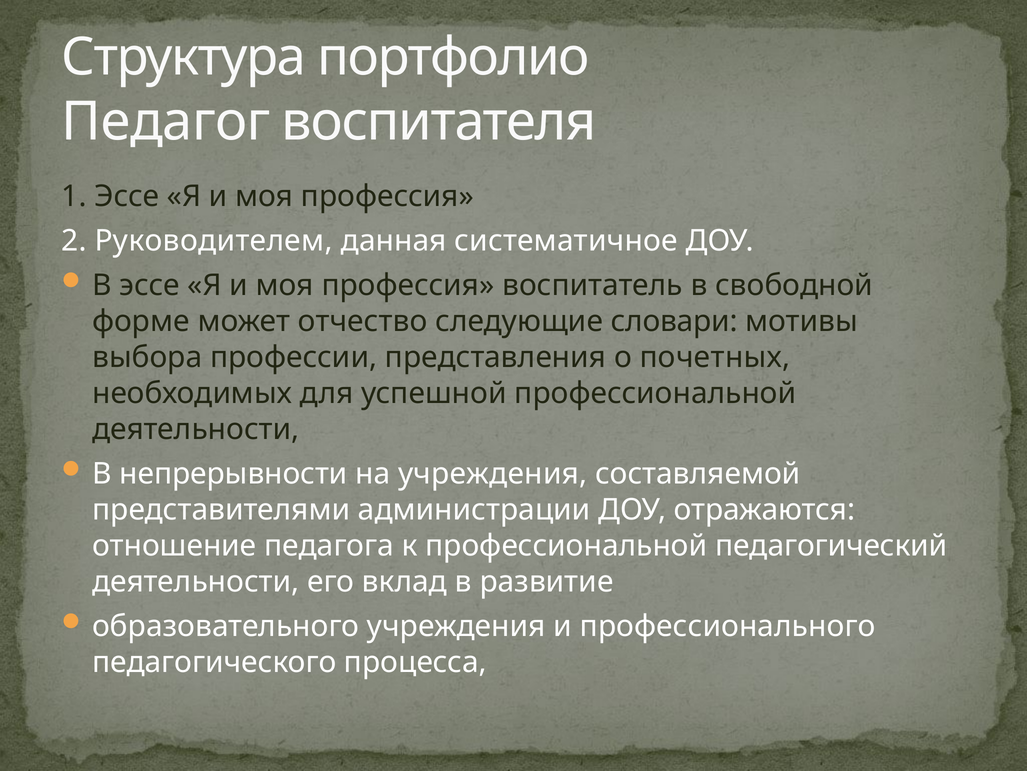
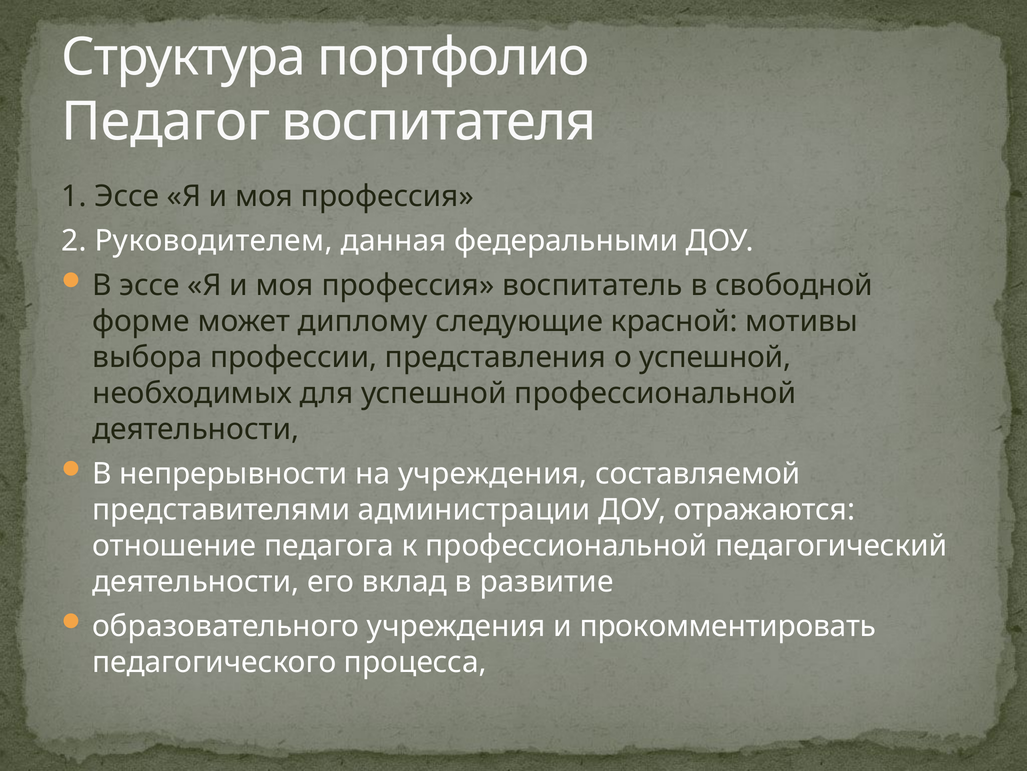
систематичное: систематичное -> федеральными (566, 241)
отчество: отчество -> диплому (363, 321)
словари: словари -> красной (674, 321)
о почетных: почетных -> успешной (715, 357)
профессионального: профессионального -> прокомментировать (728, 626)
